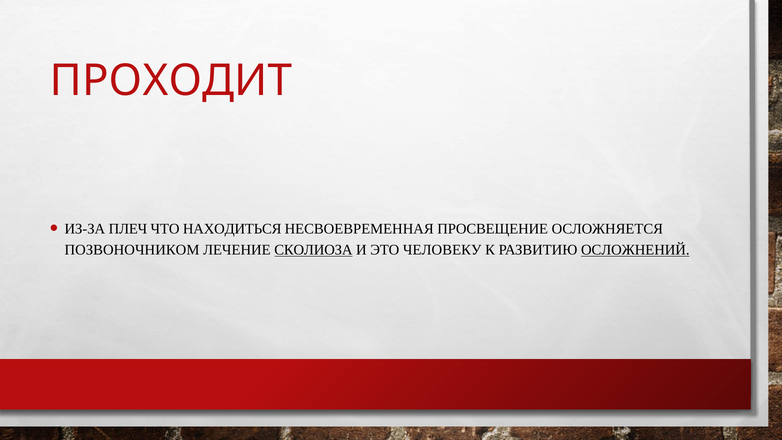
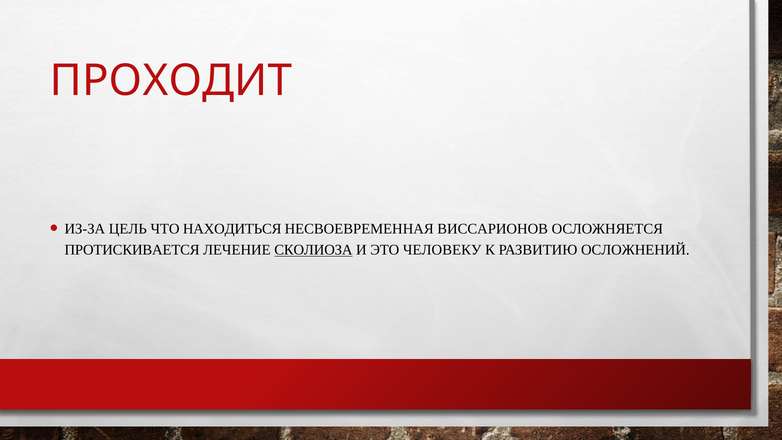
ПЛЕЧ: ПЛЕЧ -> ЦЕЛЬ (128, 229)
ПРОСВЕЩЕНИЕ: ПРОСВЕЩЕНИЕ -> ВИССАРИОНОВ (493, 229)
ПОЗВОНОЧНИКОМ: ПОЗВОНОЧНИКОМ -> ПРОТИСКИВАЕТСЯ (132, 250)
ОСЛОЖНЕНИЙ underline: present -> none (635, 250)
